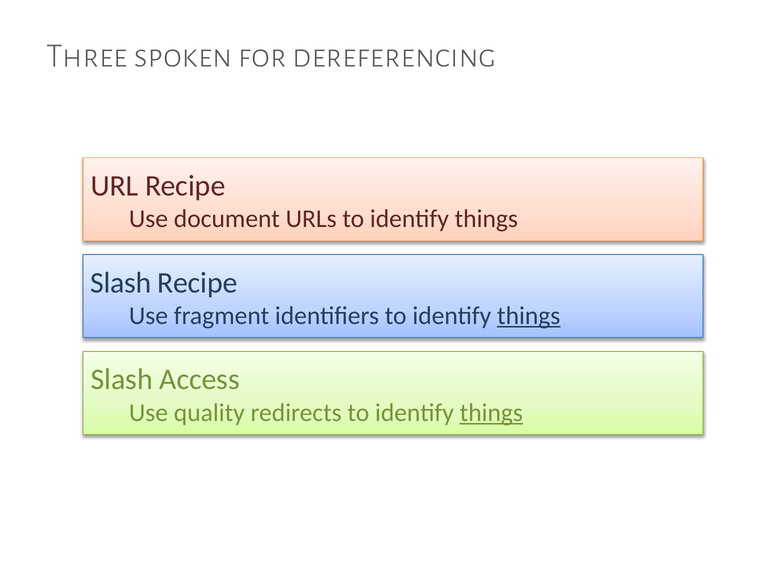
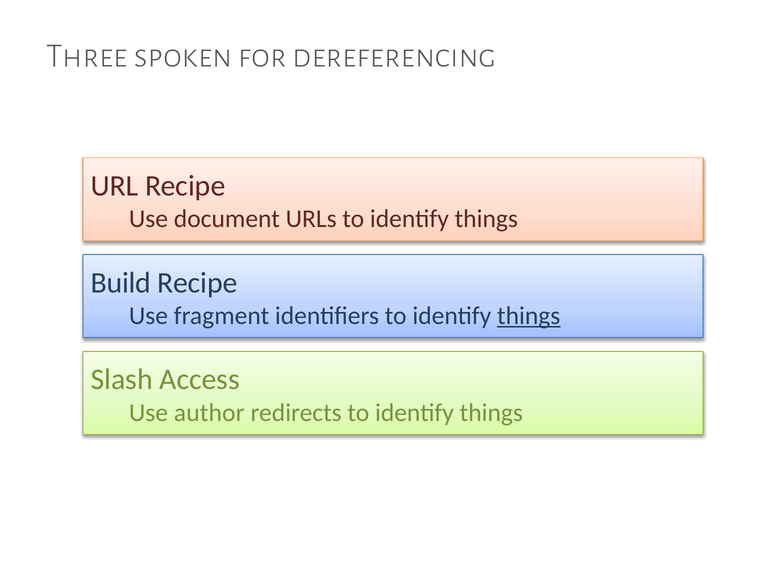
Slash: Slash -> Build (121, 283)
quality: quality -> author (209, 413)
things underline: present -> none (491, 413)
